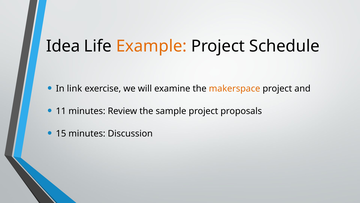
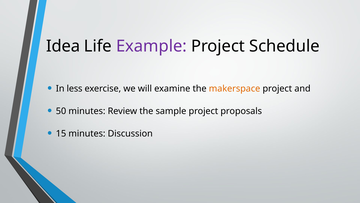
Example colour: orange -> purple (151, 46)
link: link -> less (75, 88)
11: 11 -> 50 (61, 111)
